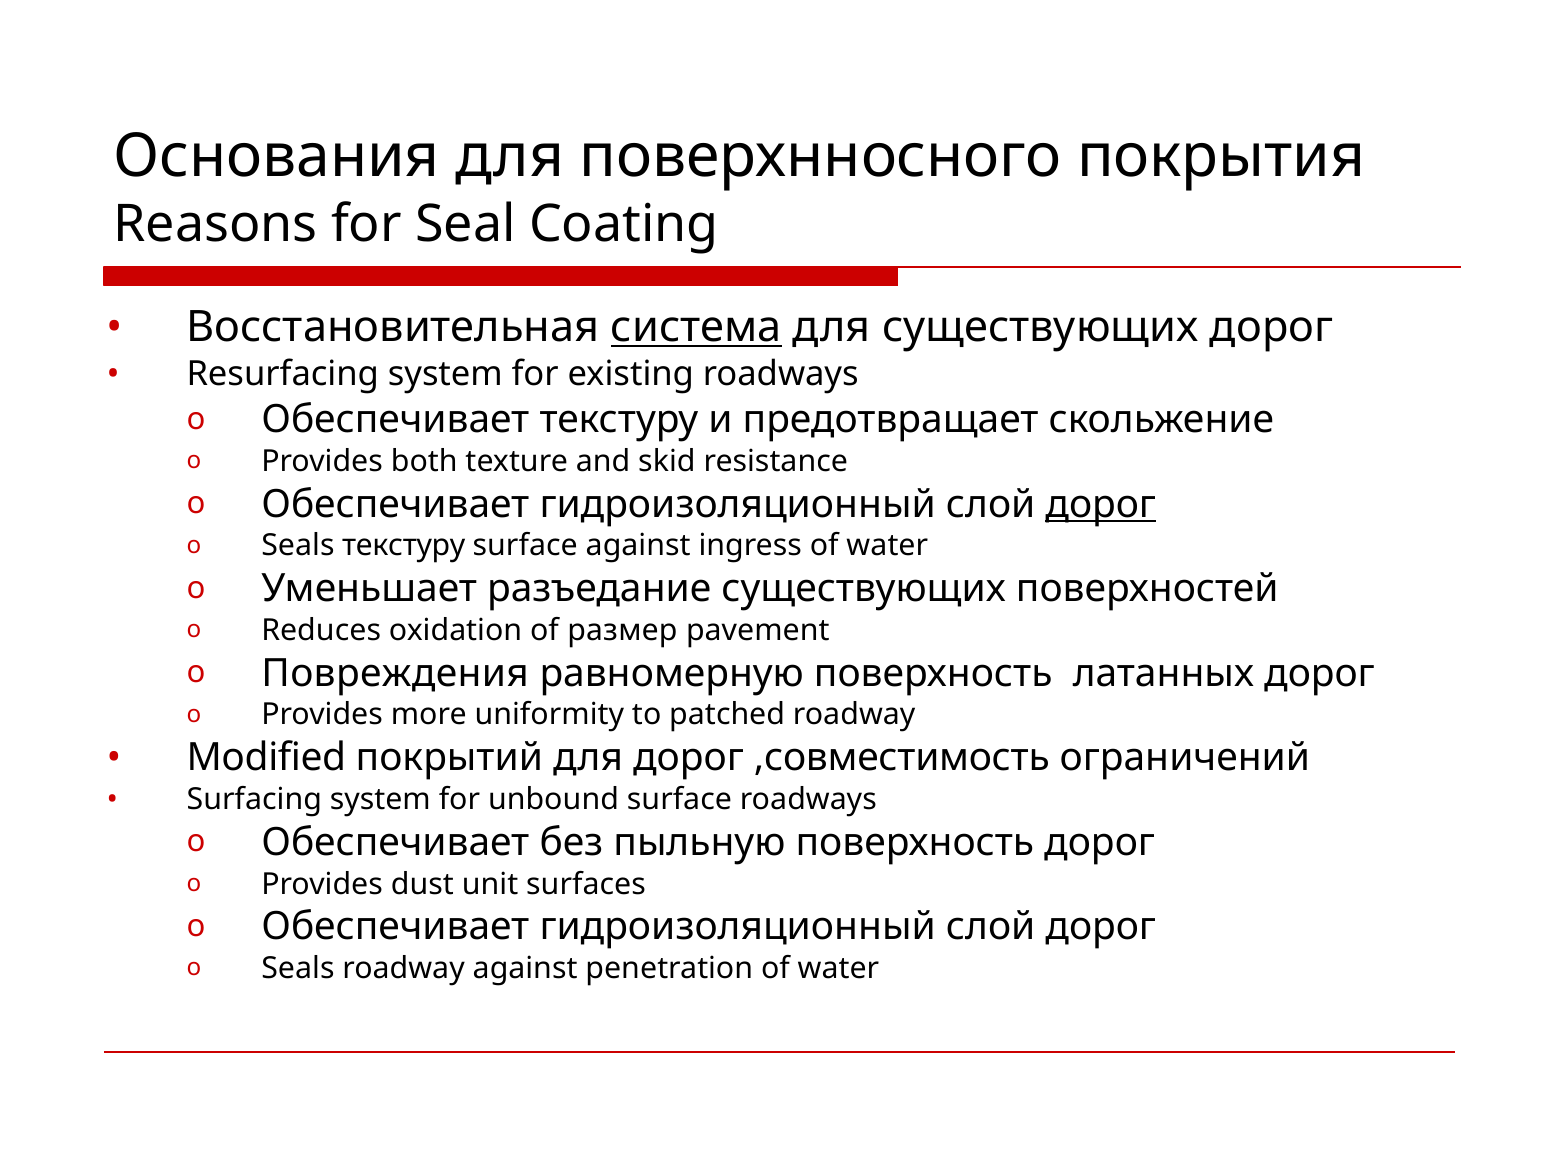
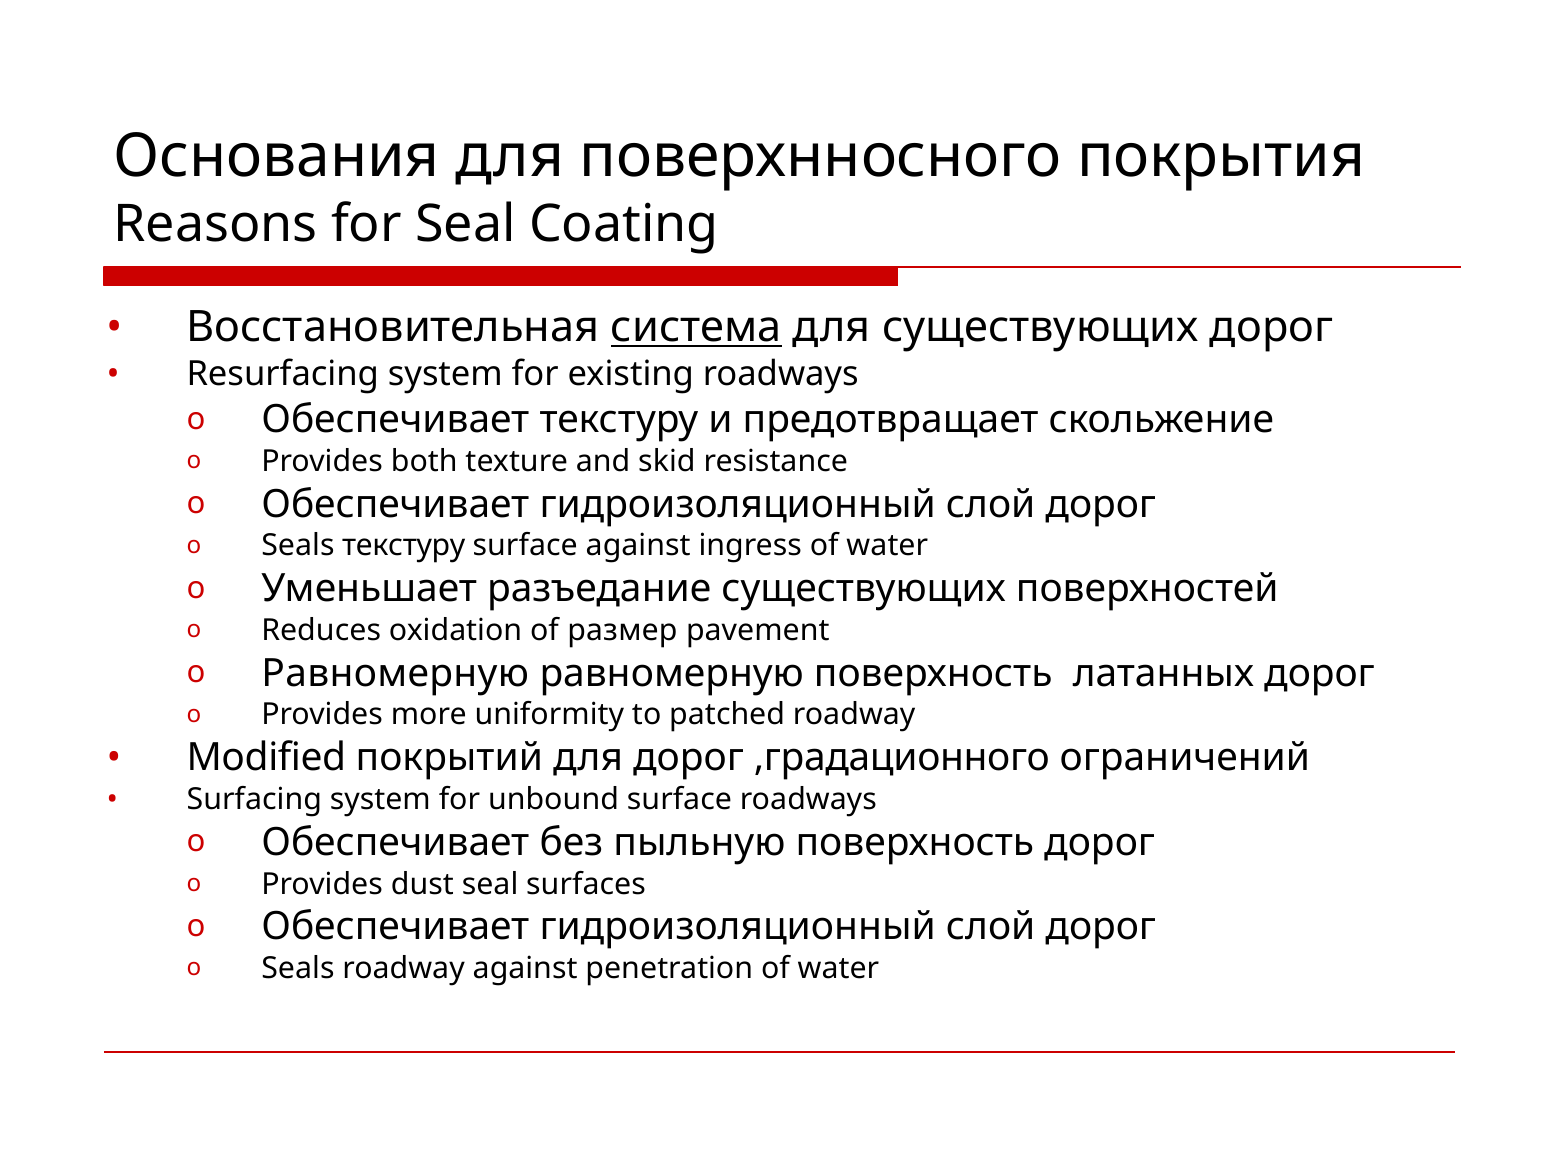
дорог underline: present -> none (1101, 504)
Повреждения: Повреждения -> Равномерную (395, 673)
,совместимость: ,совместимость -> ,градационного (902, 758)
dust unit: unit -> seal (490, 884)
